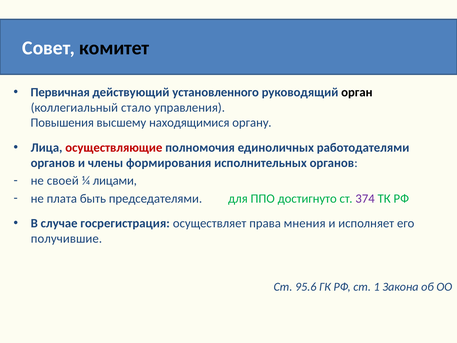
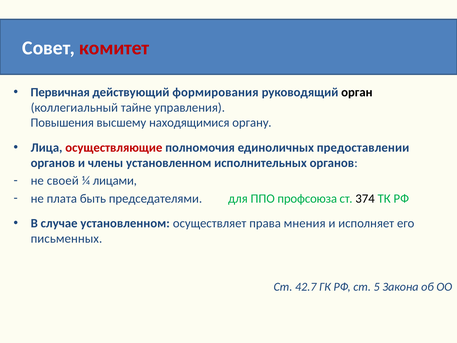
комитет colour: black -> red (114, 48)
установленного: установленного -> формирования (215, 92)
стало: стало -> тайне (136, 107)
работодателями: работодателями -> предоставлении (363, 148)
члены формирования: формирования -> установленном (169, 163)
достигнуто: достигнуто -> профсоюза (307, 198)
374 colour: purple -> black (365, 198)
случае госрегистрация: госрегистрация -> установленном (125, 223)
получившие: получившие -> письменных (66, 238)
95.6: 95.6 -> 42.7 (306, 287)
1: 1 -> 5 (377, 287)
